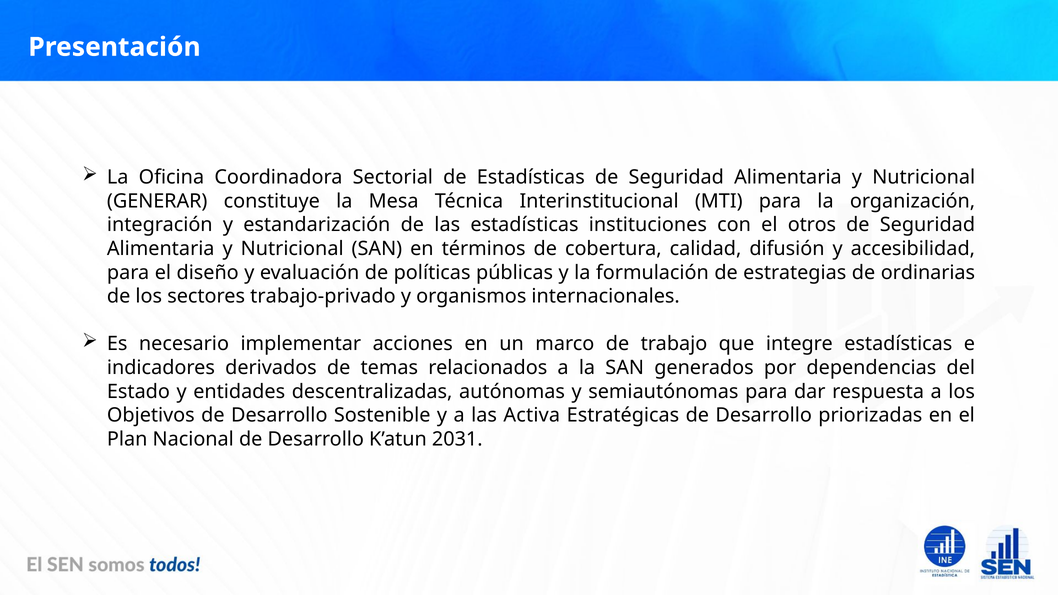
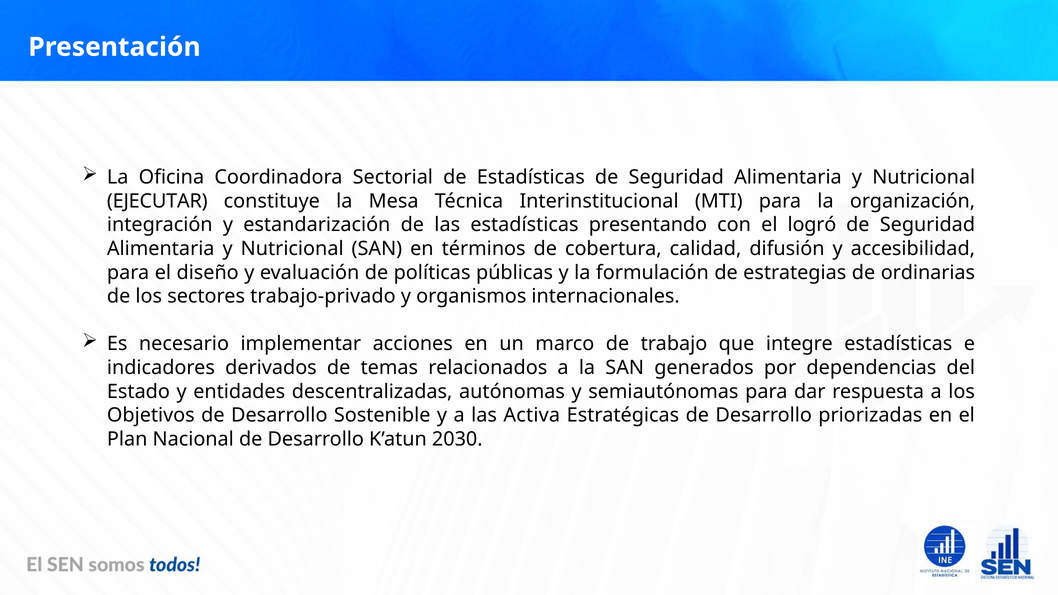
GENERAR: GENERAR -> EJECUTAR (157, 201)
instituciones: instituciones -> presentando (648, 225)
otros: otros -> logró (812, 225)
2031: 2031 -> 2030 (457, 439)
